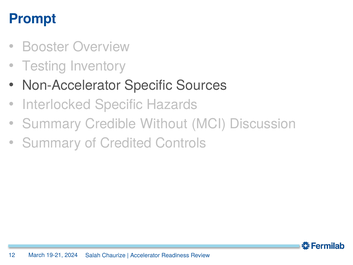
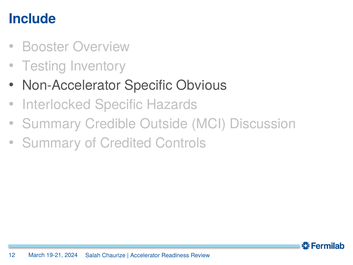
Prompt: Prompt -> Include (32, 19)
Sources: Sources -> Obvious (202, 85)
Without: Without -> Outside (164, 124)
